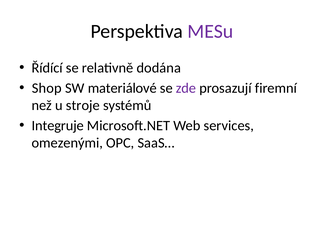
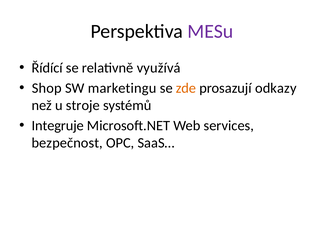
dodána: dodána -> využívá (159, 68)
materiálové: materiálové -> marketingu (122, 88)
zde colour: purple -> orange (186, 88)
firemní: firemní -> odkazy (276, 88)
omezenými: omezenými -> bezpečnost (67, 143)
